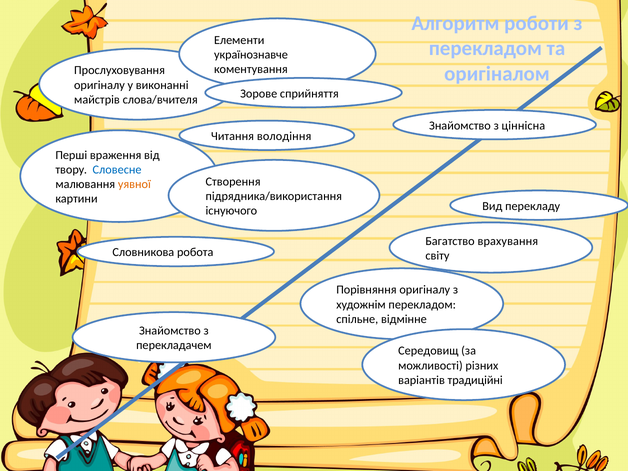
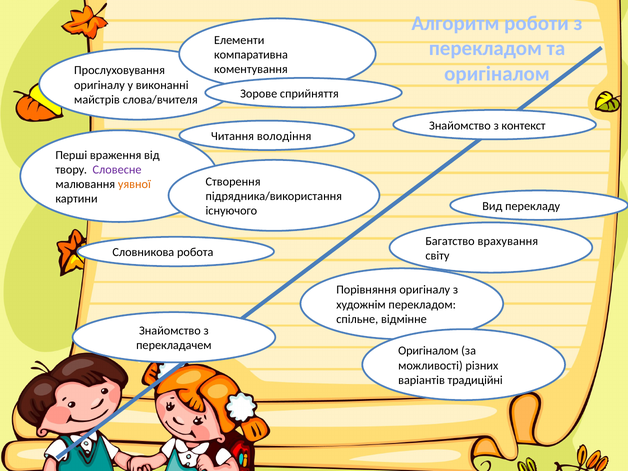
українознавче: українознавче -> компаративна (251, 55)
ціннісна: ціннісна -> контекст (524, 126)
Словесне colour: blue -> purple (117, 170)
Середовищ: Середовищ -> Оригіналом (428, 351)
